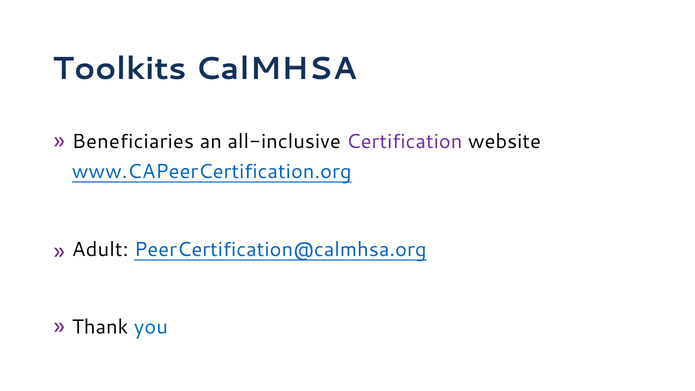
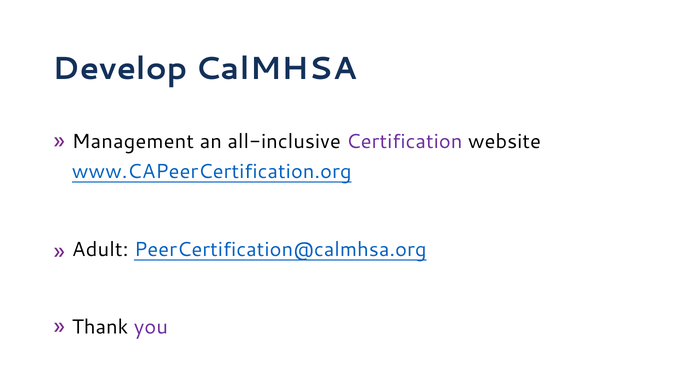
Toolkits: Toolkits -> Develop (120, 69)
Beneficiaries: Beneficiaries -> Management (133, 142)
you colour: blue -> purple (151, 327)
